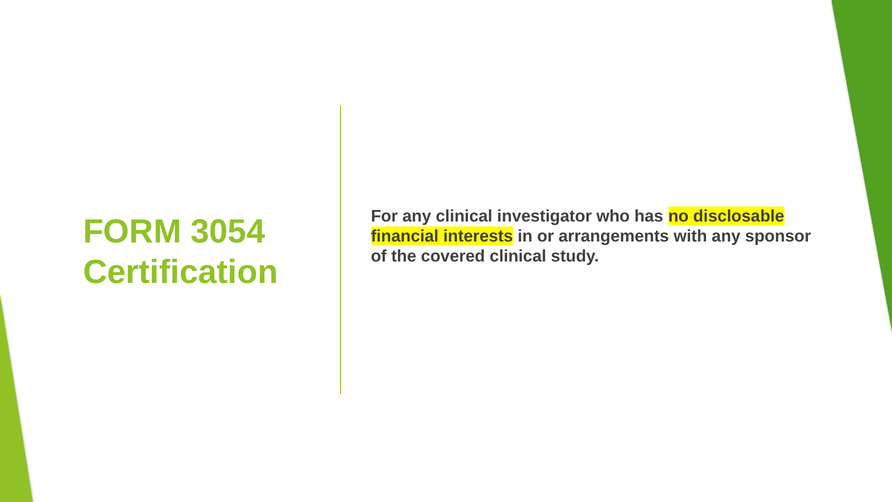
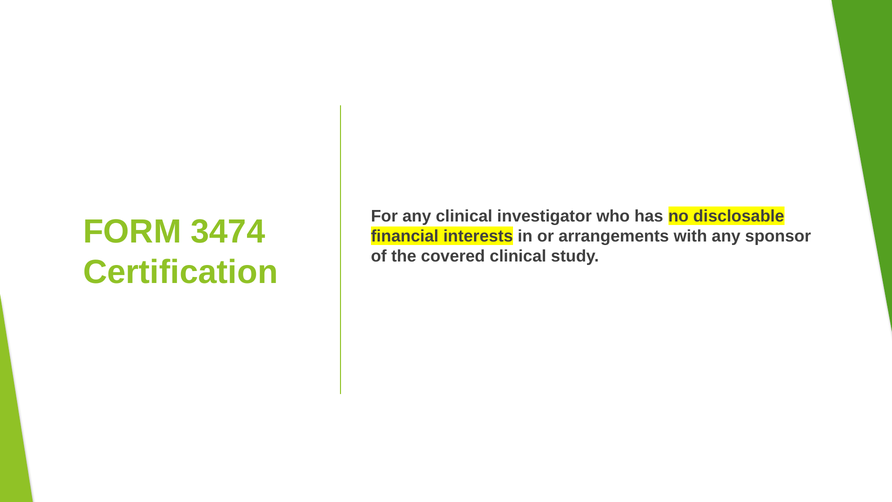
3054: 3054 -> 3474 (228, 232)
